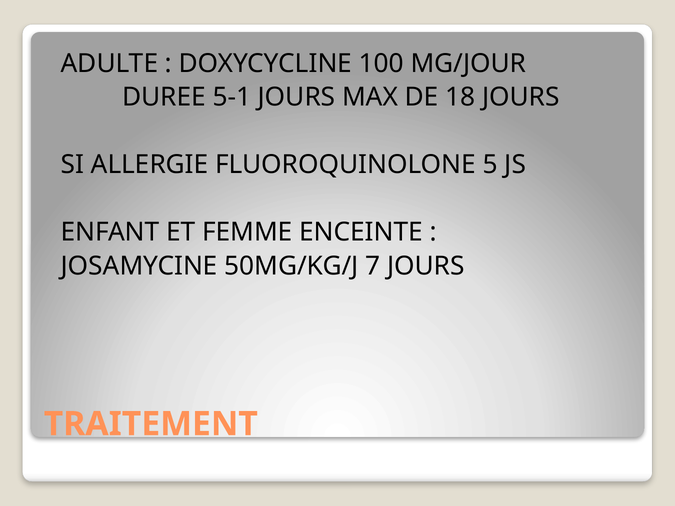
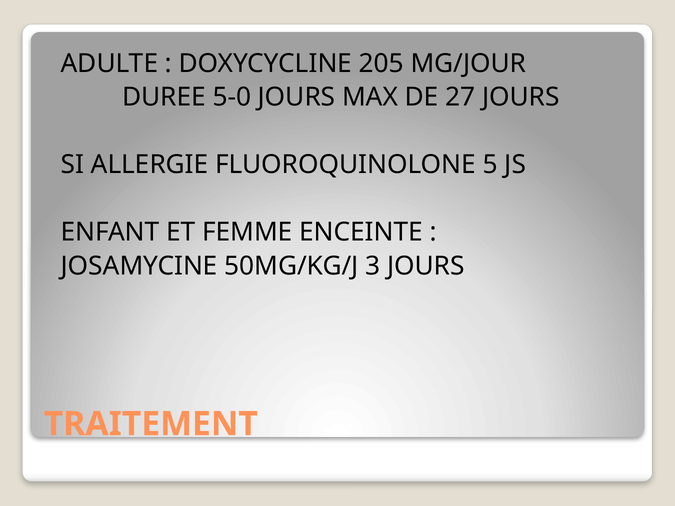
100: 100 -> 205 (381, 63)
5-1: 5-1 -> 5-0 (232, 97)
18: 18 -> 27 (460, 97)
7: 7 -> 3 (373, 266)
